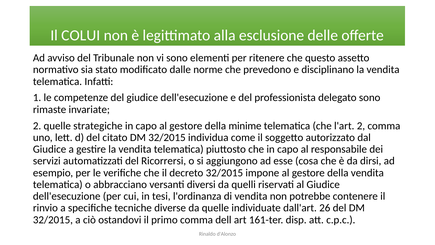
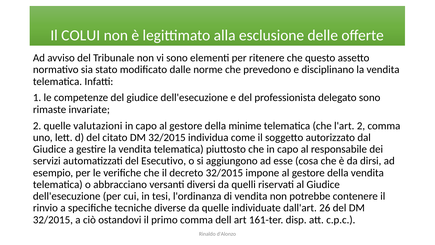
strategiche: strategiche -> valutazioni (98, 126)
Ricorrersi: Ricorrersi -> Esecutivo (164, 161)
